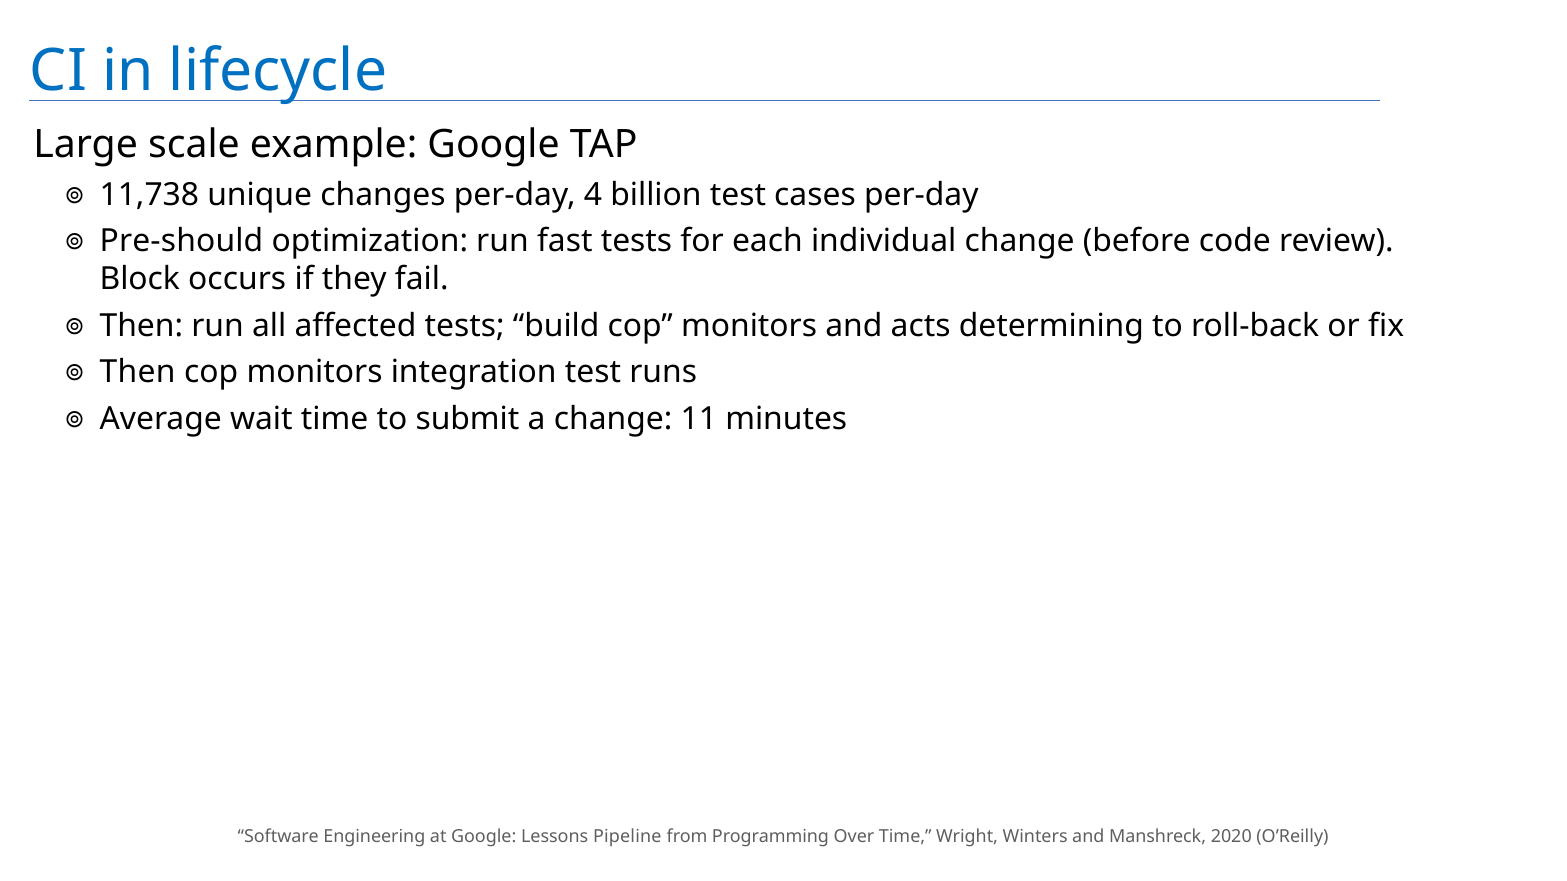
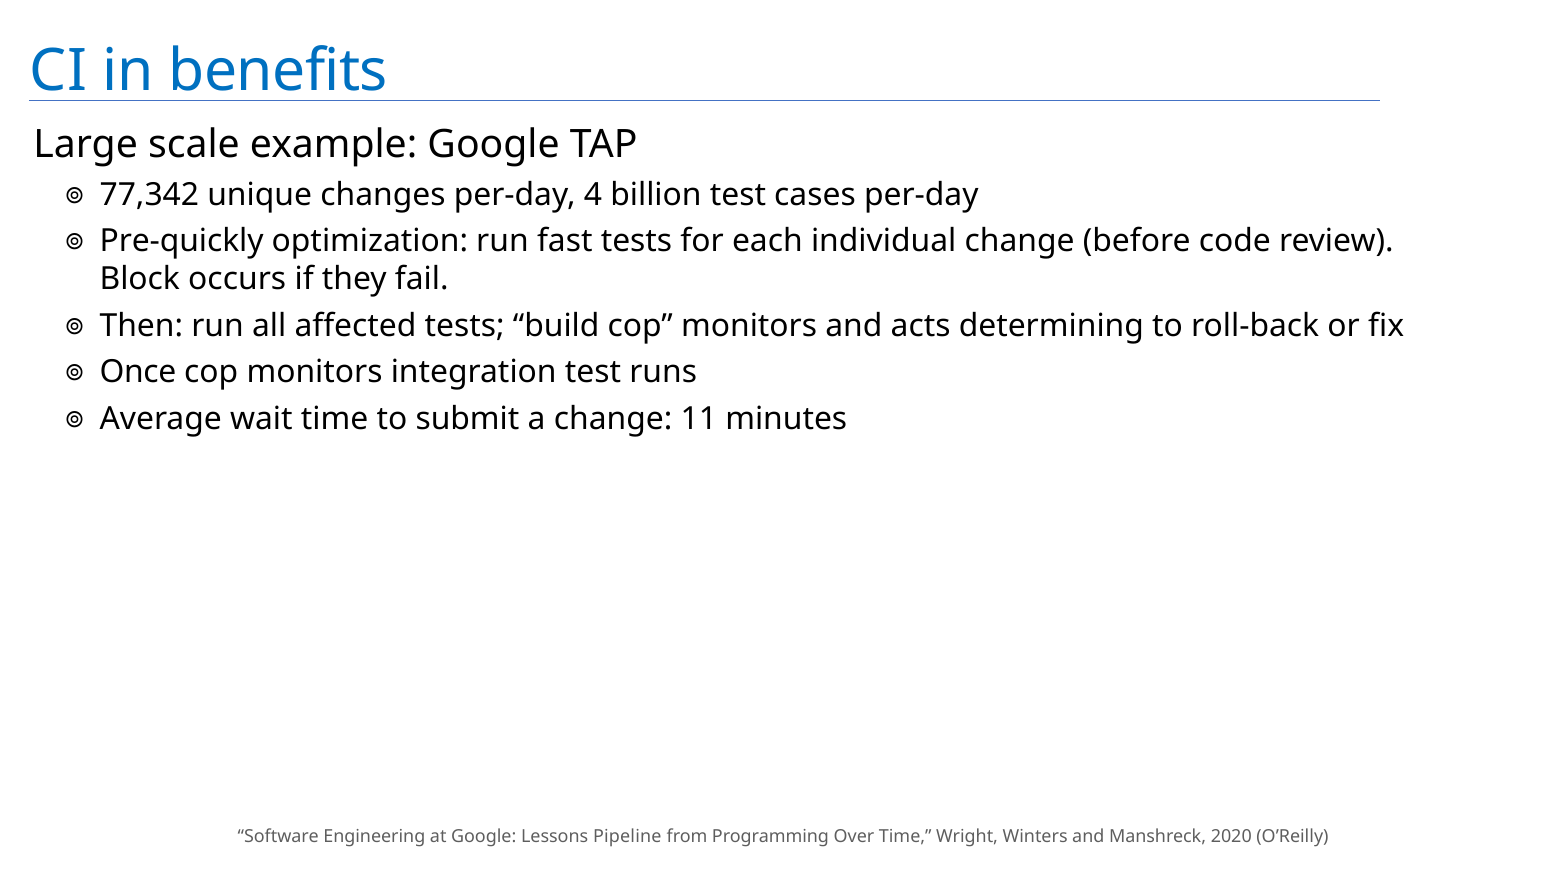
lifecycle: lifecycle -> benefits (278, 71)
11,738: 11,738 -> 77,342 (149, 195)
Pre-should: Pre-should -> Pre-quickly (182, 241)
Then: Then -> Once (138, 372)
